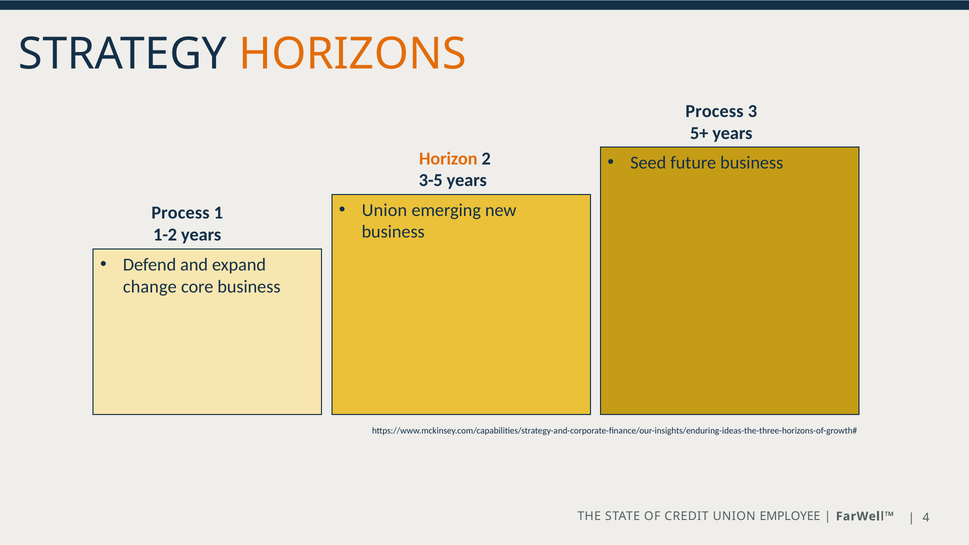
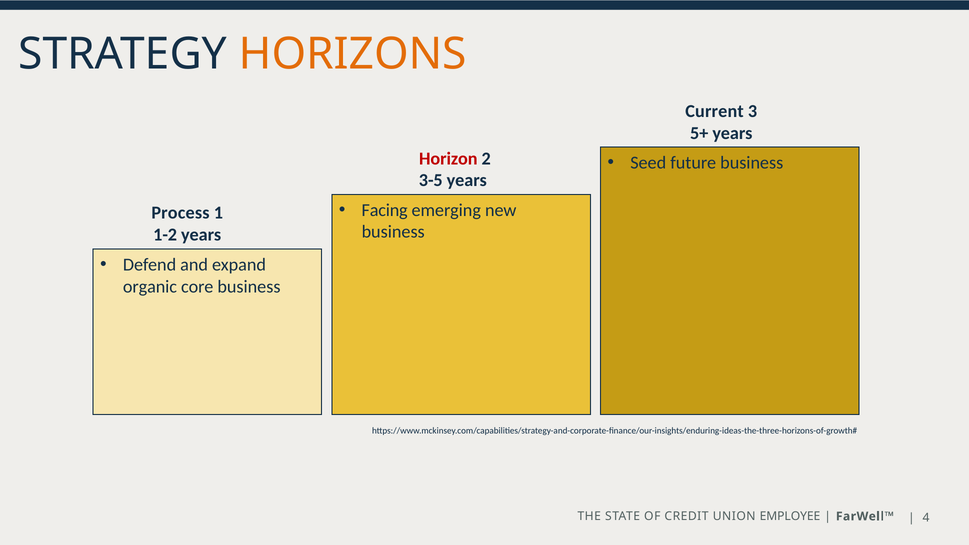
Process: Process -> Current (715, 111)
Horizon colour: orange -> red (448, 159)
Union: Union -> Facing (385, 210)
change: change -> organic (150, 287)
